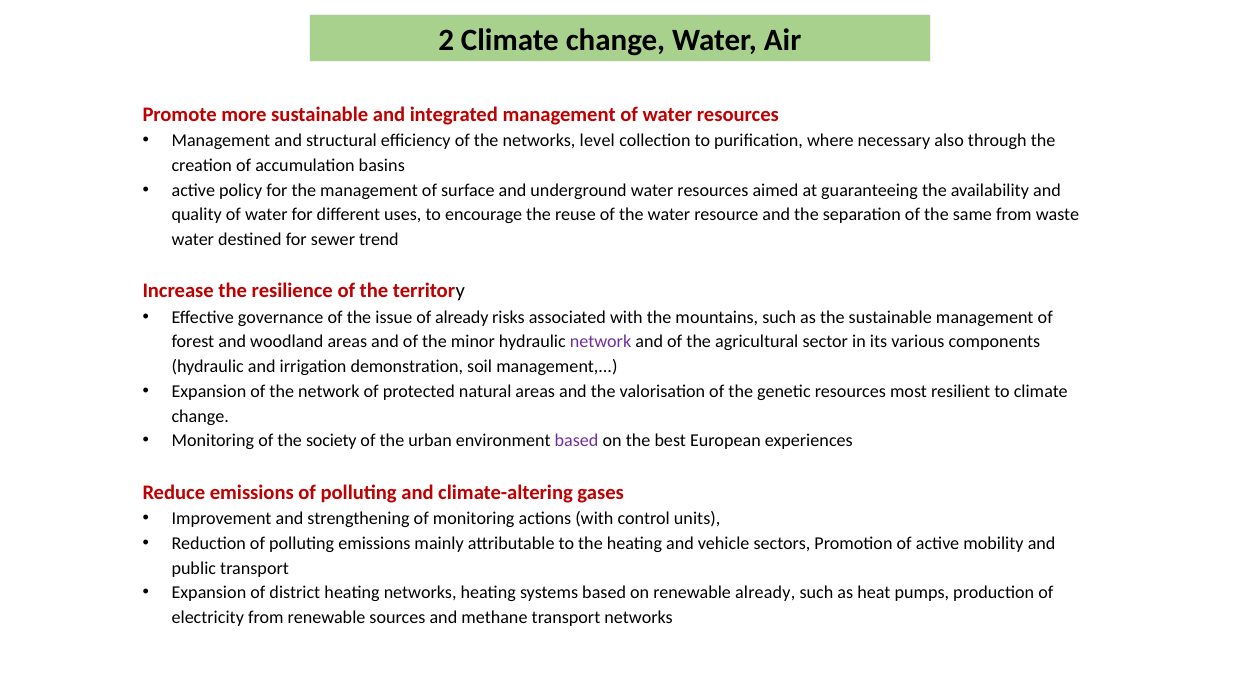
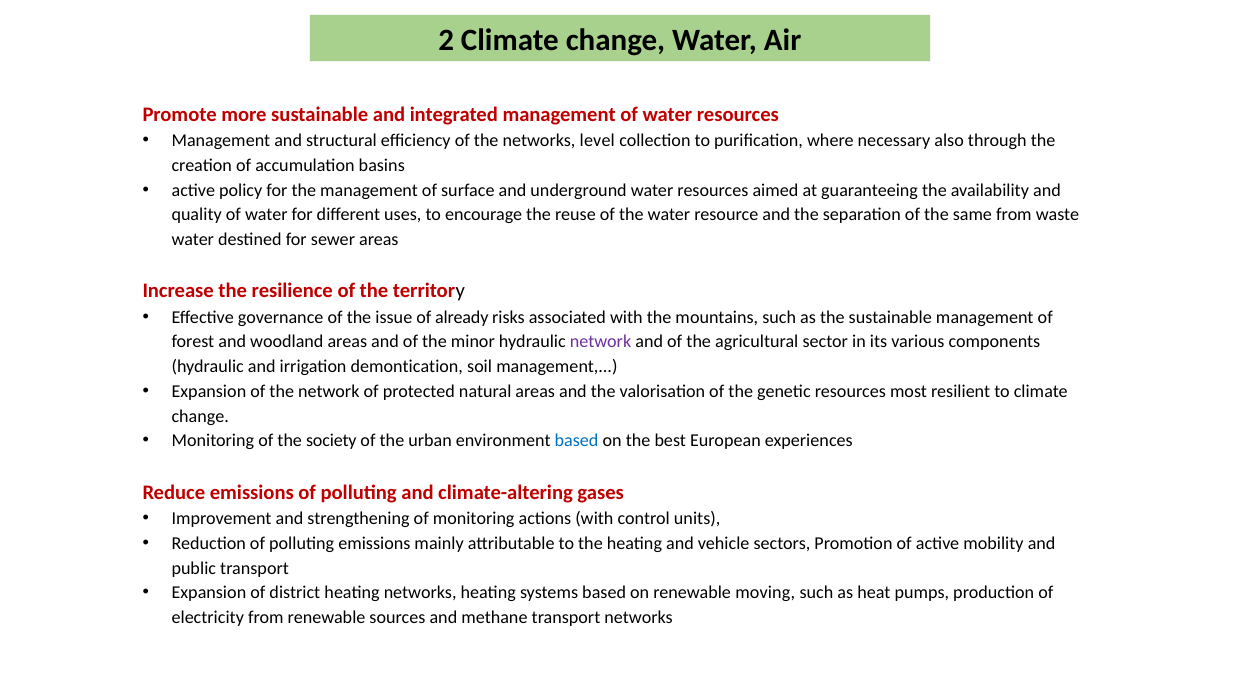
sewer trend: trend -> areas (379, 240)
demonstration: demonstration -> demontication (407, 367)
based colour: purple -> blue (577, 441)
renewable already: already -> moving (765, 593)
